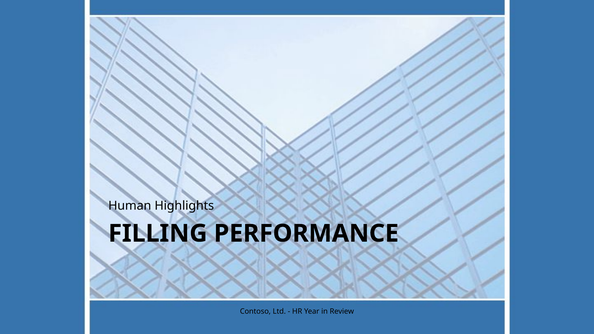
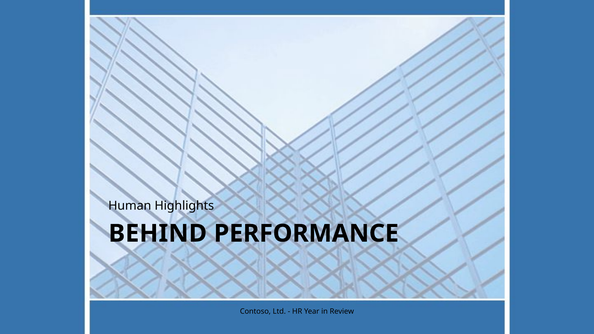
FILLING: FILLING -> BEHIND (158, 234)
